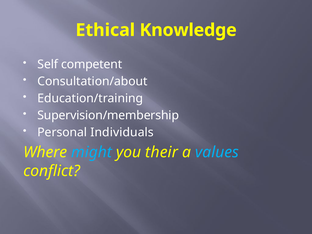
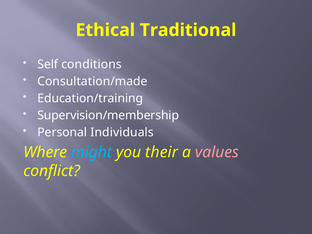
Knowledge: Knowledge -> Traditional (188, 30)
competent: competent -> conditions (92, 64)
Consultation/about: Consultation/about -> Consultation/made (92, 81)
values colour: light blue -> pink (217, 152)
